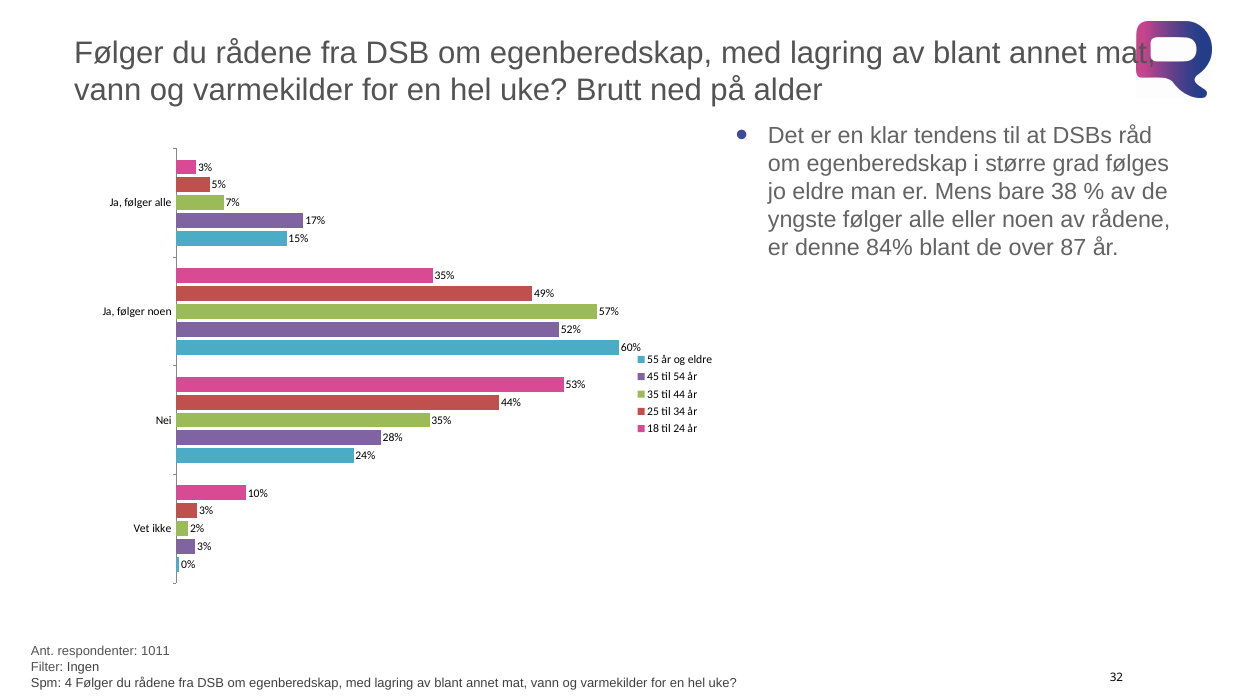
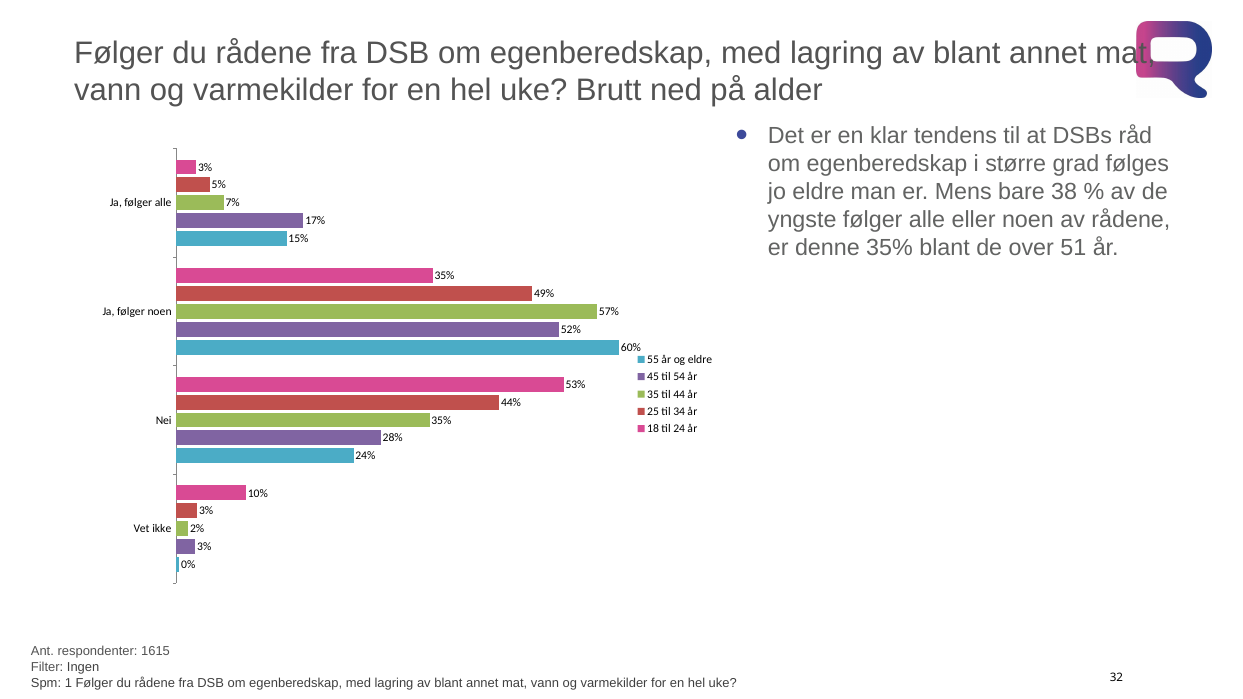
denne 84%: 84% -> 35% (890, 248)
87: 87 -> 51 (1073, 248)
1011: 1011 -> 1615 (156, 652)
4: 4 -> 1 (68, 683)
